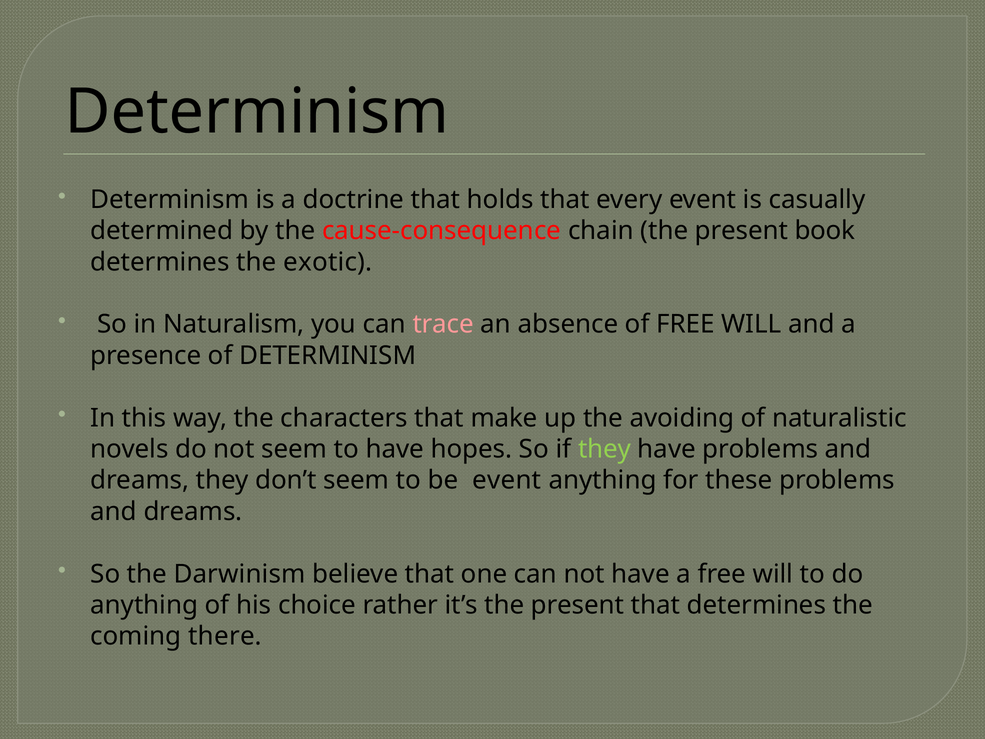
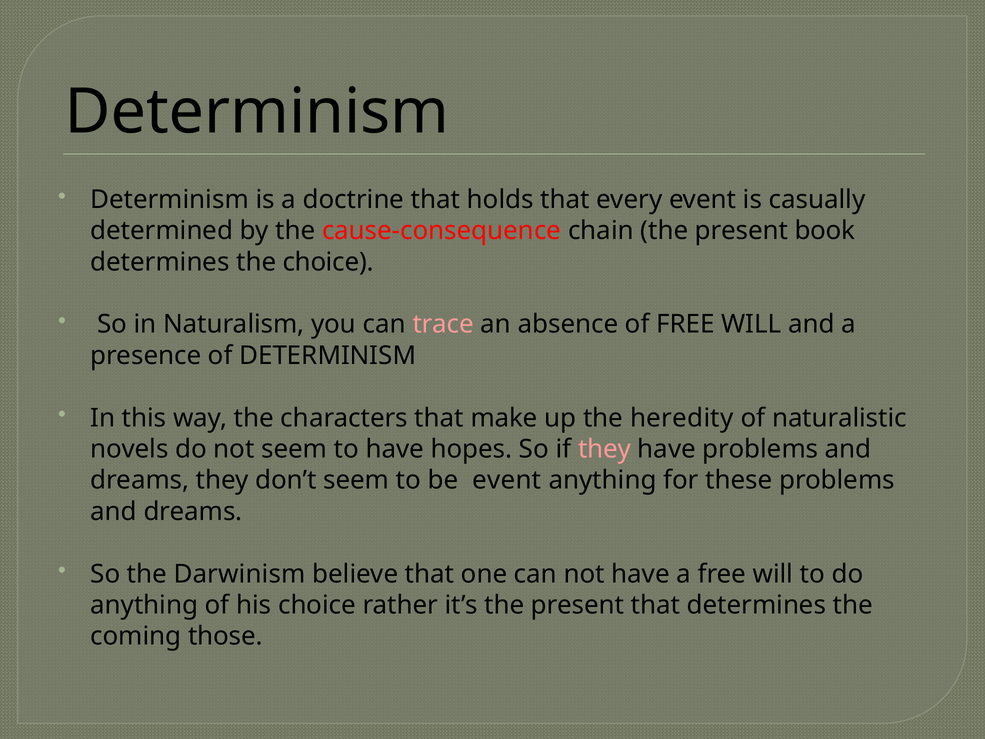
the exotic: exotic -> choice (328, 262)
avoiding: avoiding -> heredity (682, 418)
they colour: light green -> pink (604, 449)
there: there -> those (225, 636)
